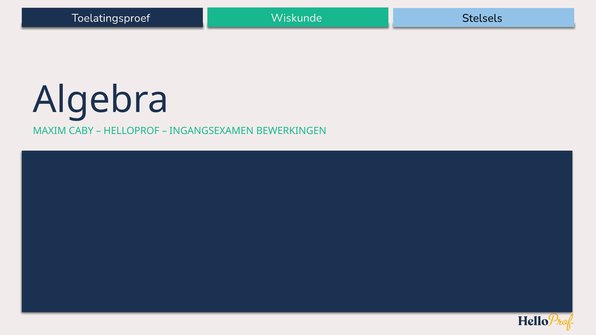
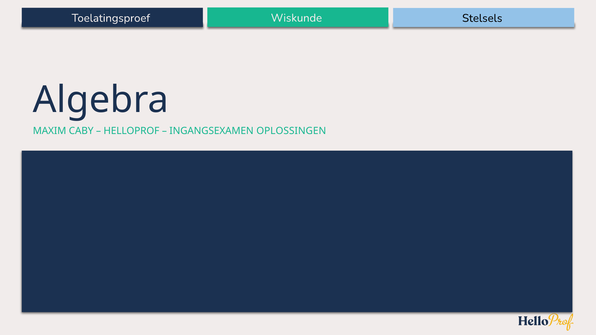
BEWERKINGEN: BEWERKINGEN -> OPLOSSINGEN (291, 131)
